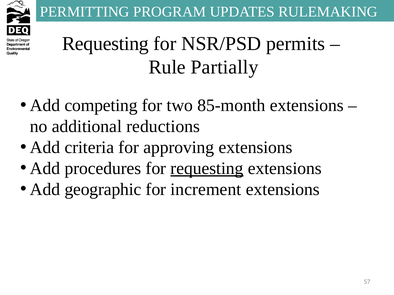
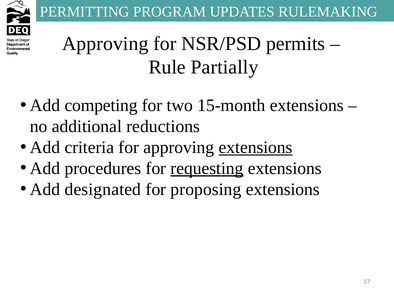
Requesting: Requesting -> Approving (105, 44)
85-month: 85-month -> 15-month (231, 106)
extensions underline: none -> present (256, 148)
geographic: geographic -> designated (103, 190)
increment: increment -> proposing (206, 190)
